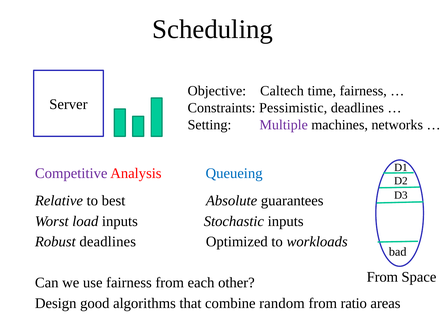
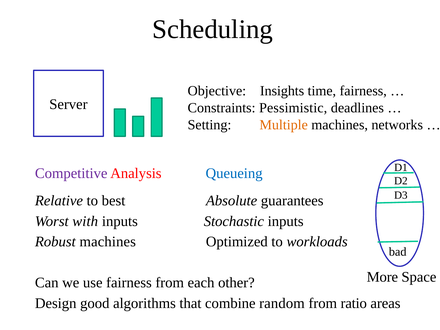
Caltech: Caltech -> Insights (282, 91)
Multiple colour: purple -> orange (284, 125)
load: load -> with (85, 221)
Robust deadlines: deadlines -> machines (108, 242)
From: From -> More (382, 277)
